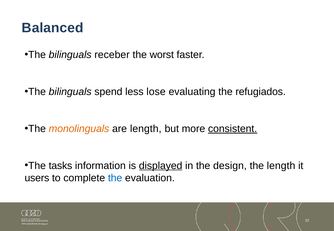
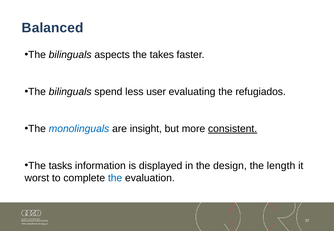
receber: receber -> aspects (112, 55)
worst: worst -> takes (162, 55)
lose: lose -> user (156, 92)
monolinguals colour: orange -> blue (79, 129)
are length: length -> insight (146, 129)
displayed underline: present -> none (161, 166)
users: users -> worst (37, 178)
